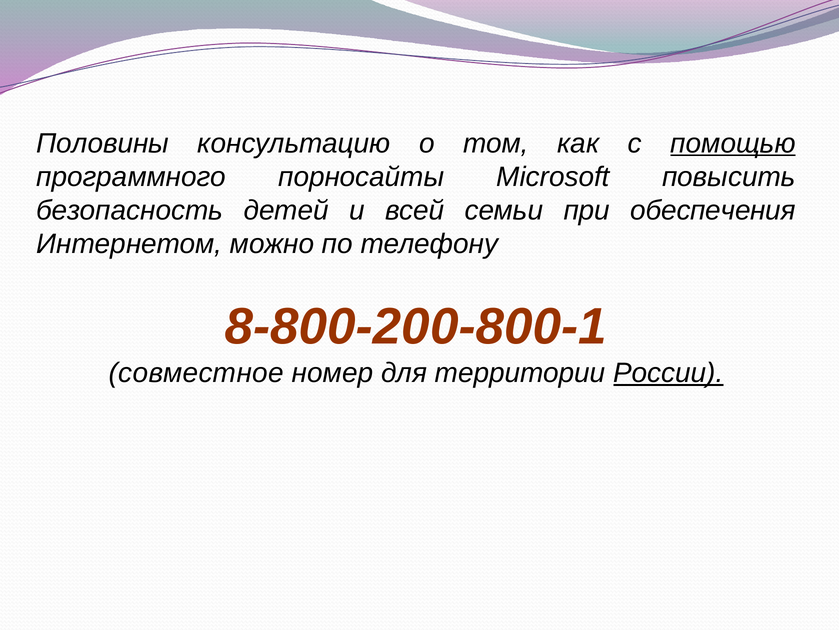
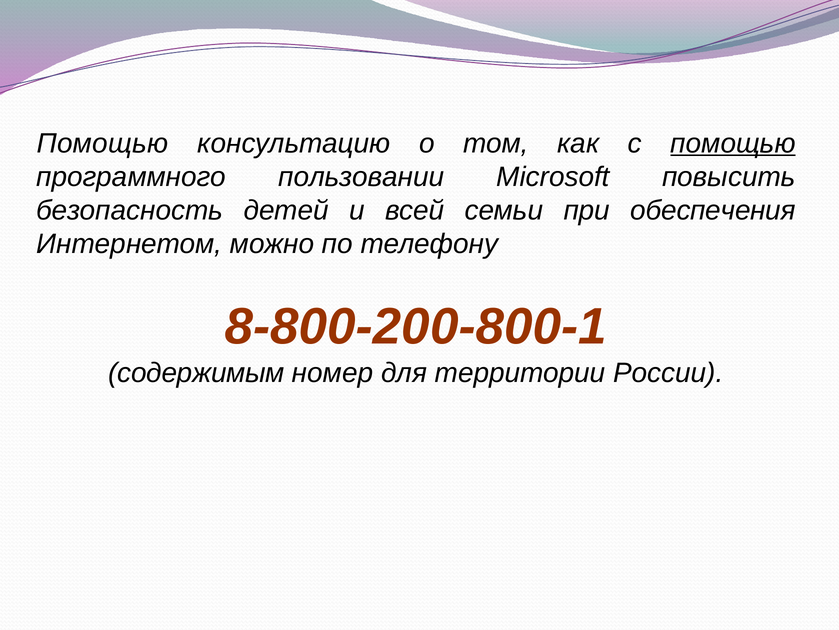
Половины: Половины -> Помощью (102, 143)
порносайты: порносайты -> пользовании (361, 177)
совместное: совместное -> содержимым (197, 372)
России underline: present -> none (668, 372)
